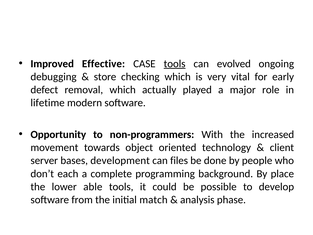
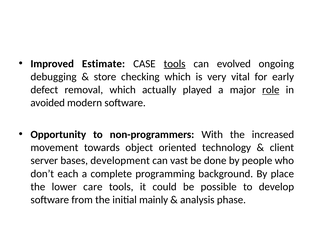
Effective: Effective -> Estimate (104, 64)
role underline: none -> present (271, 90)
lifetime: lifetime -> avoided (48, 103)
files: files -> vast (179, 160)
able: able -> care (93, 187)
match: match -> mainly (154, 200)
